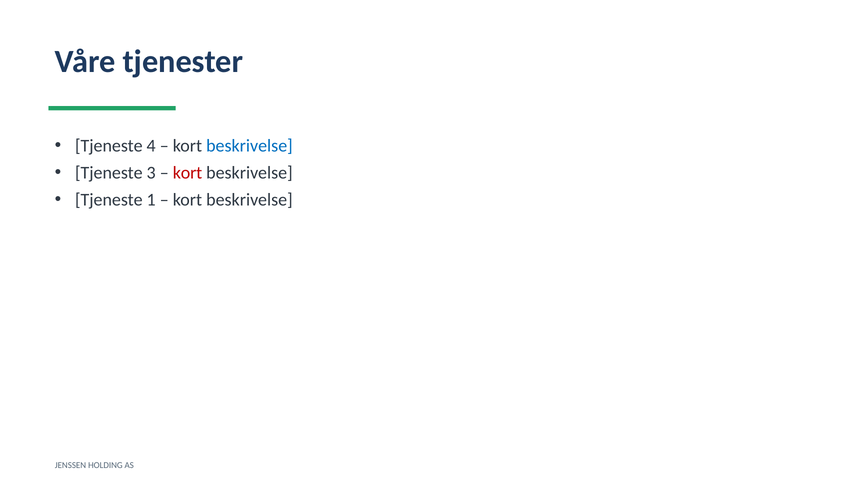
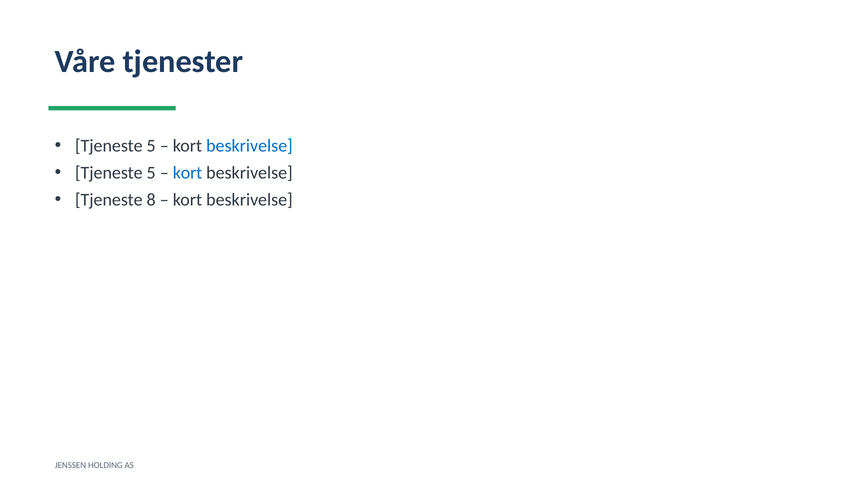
4: 4 -> 5 (151, 146)
3: 3 -> 5 (151, 173)
kort colour: red -> blue (188, 173)
1: 1 -> 8 (151, 200)
